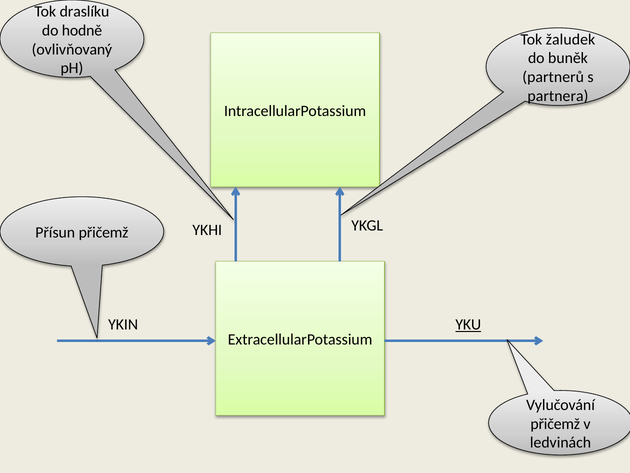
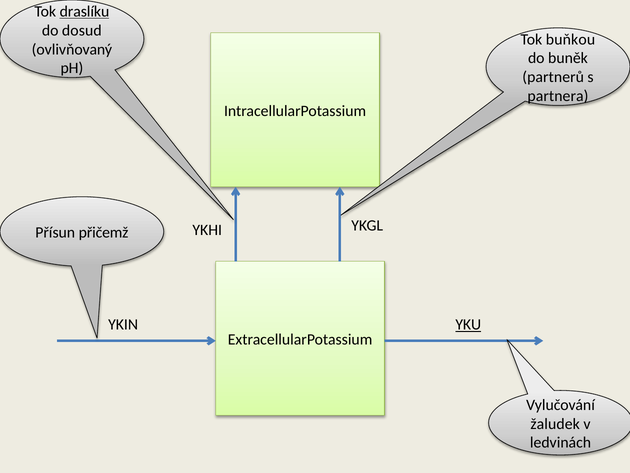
draslíku underline: none -> present (84, 11)
hodně: hodně -> dosud (82, 30)
žaludek: žaludek -> buňkou (570, 39)
přičemž: přičemž -> žaludek (555, 423)
